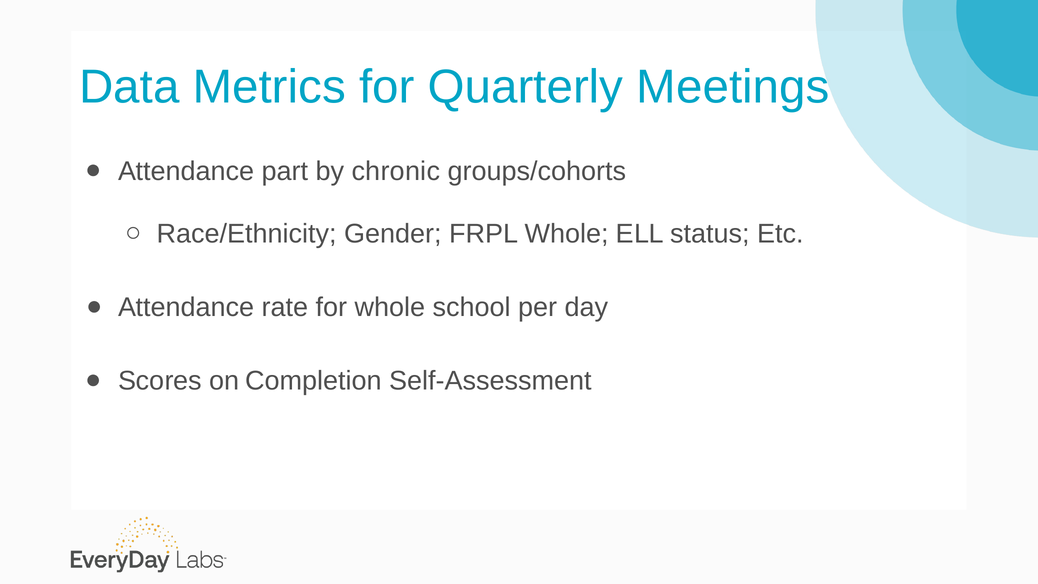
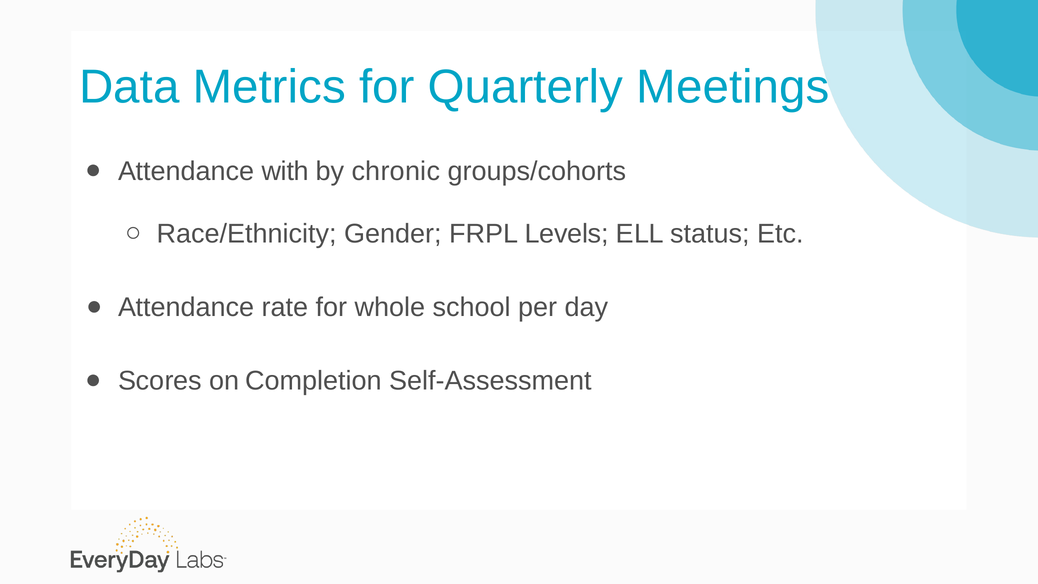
part: part -> with (285, 171)
FRPL Whole: Whole -> Levels (567, 234)
